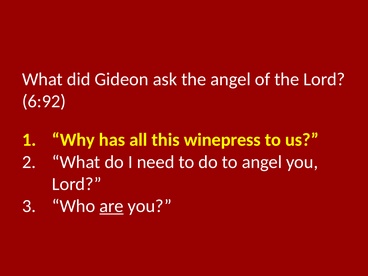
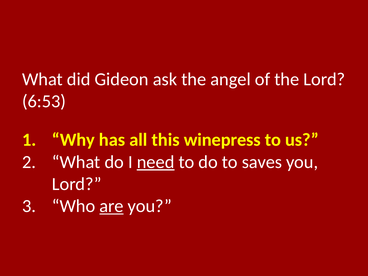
6:92: 6:92 -> 6:53 (44, 101)
need underline: none -> present (156, 162)
to angel: angel -> saves (262, 162)
